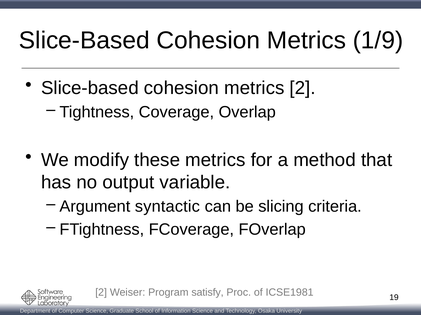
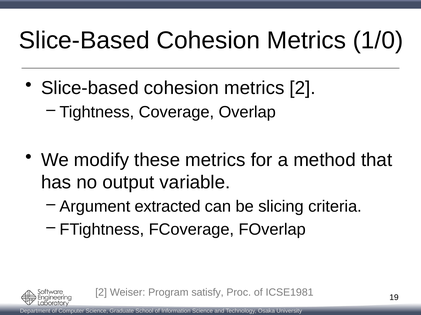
1/9: 1/9 -> 1/0 (378, 41)
syntactic: syntactic -> extracted (168, 207)
